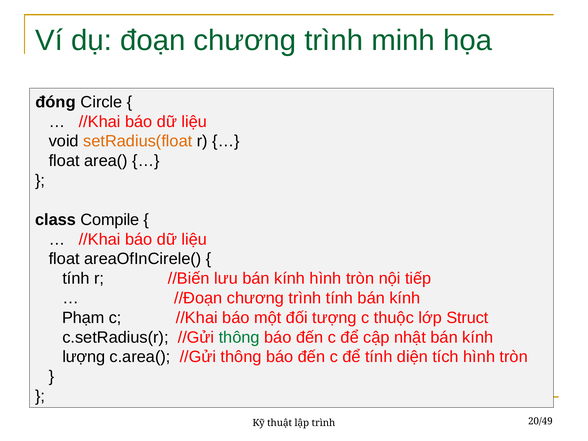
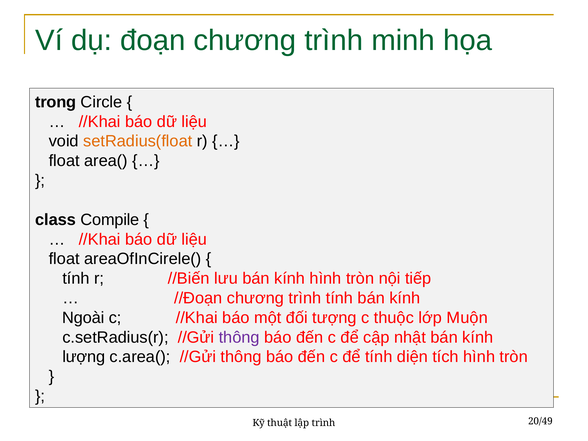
đóng: đóng -> trong (56, 102)
Phạm: Phạm -> Ngoài (83, 318)
Struct: Struct -> Muộn (467, 318)
thông colour: green -> purple (239, 337)
